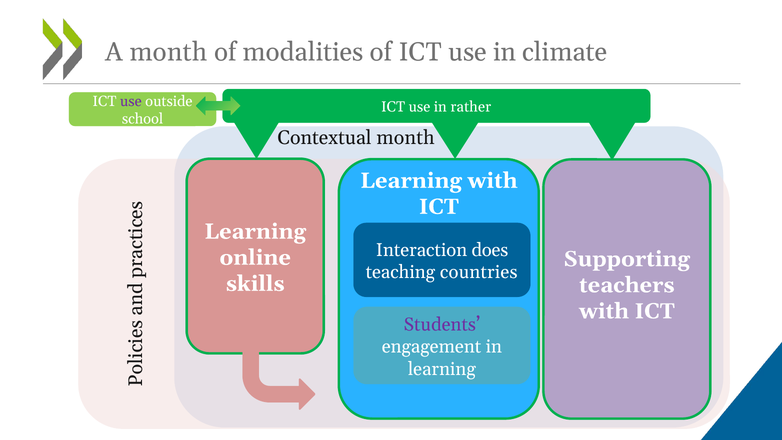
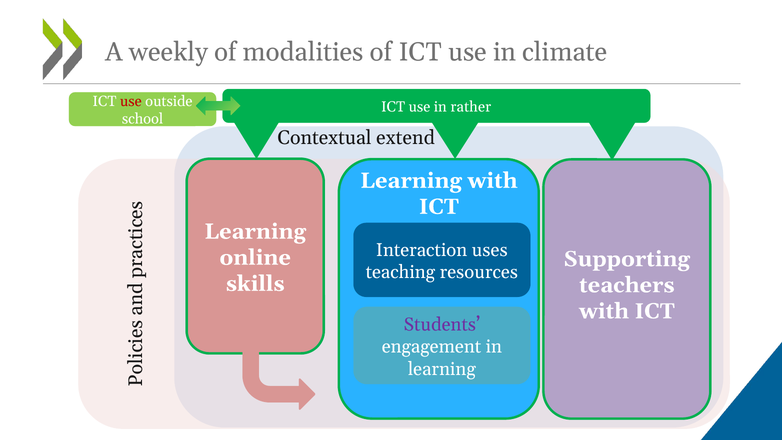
A month: month -> weekly (169, 52)
use colour: purple -> red (131, 101)
Contextual month: month -> extend (406, 138)
does: does -> uses (490, 250)
countries: countries -> resources (479, 272)
